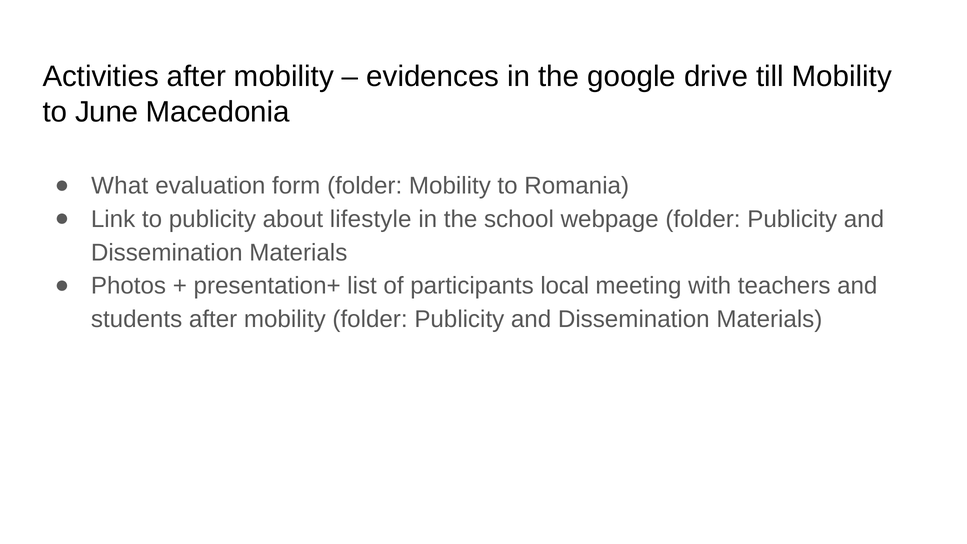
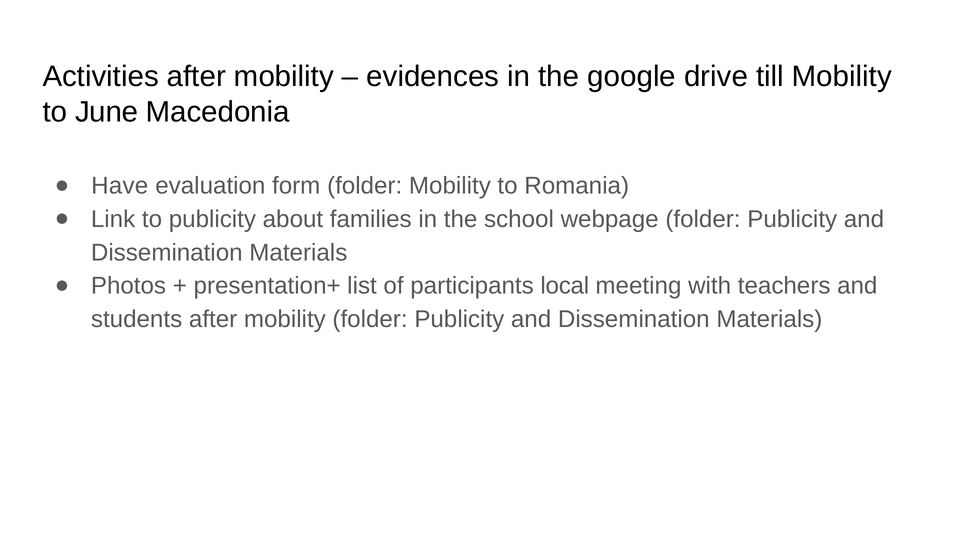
What: What -> Have (120, 186)
lifestyle: lifestyle -> families (371, 219)
